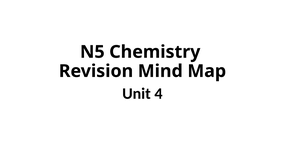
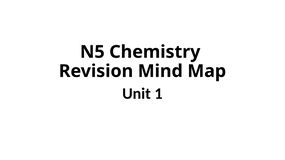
4: 4 -> 1 (159, 94)
